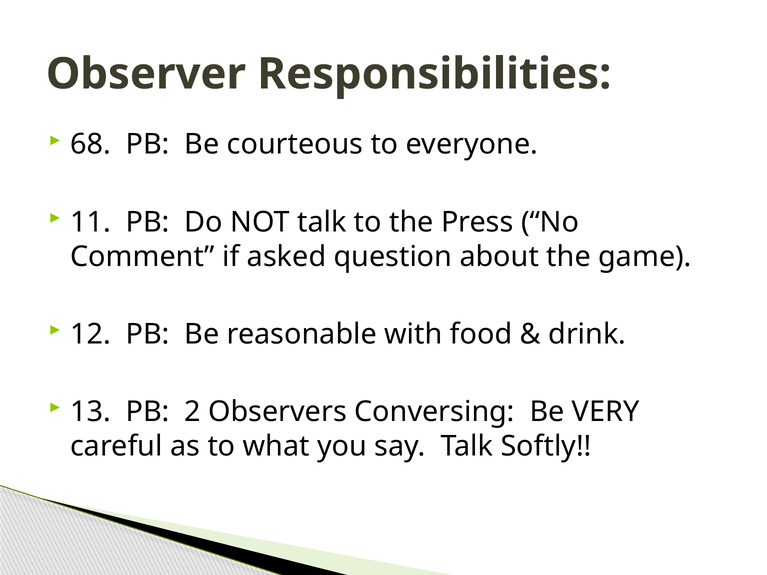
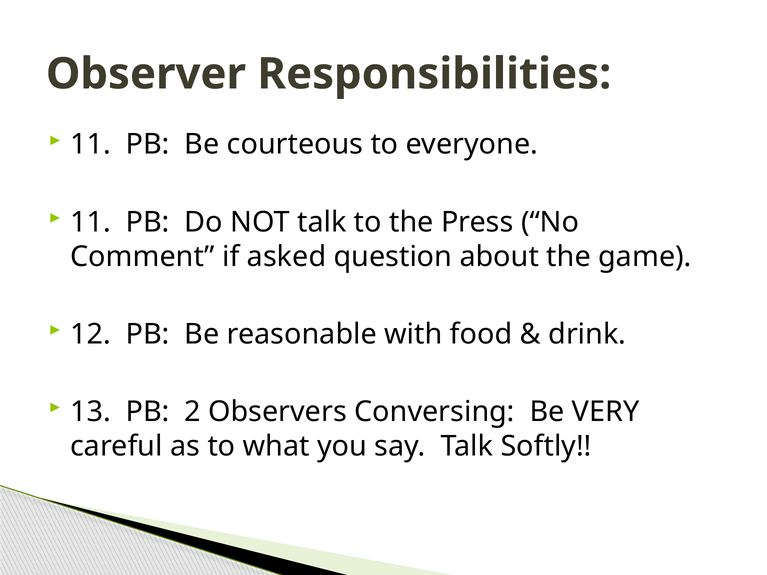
68: 68 -> 11 (90, 145)
